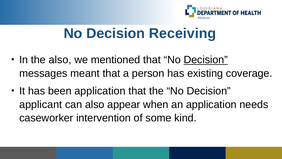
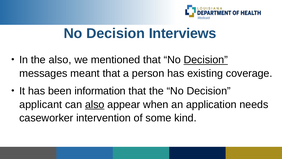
Receiving: Receiving -> Interviews (183, 33)
been application: application -> information (100, 91)
also underline: none -> present (95, 104)
